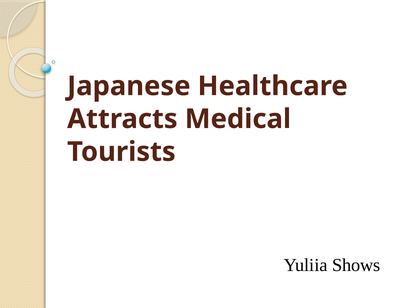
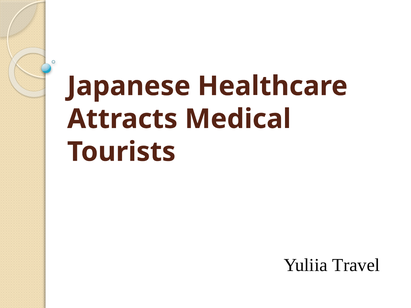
Shows: Shows -> Travel (356, 265)
